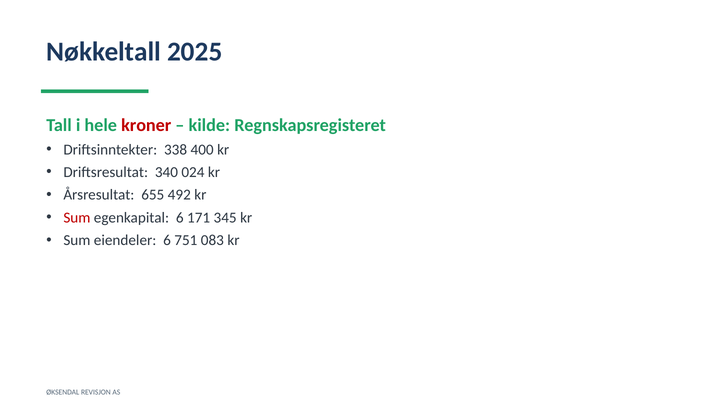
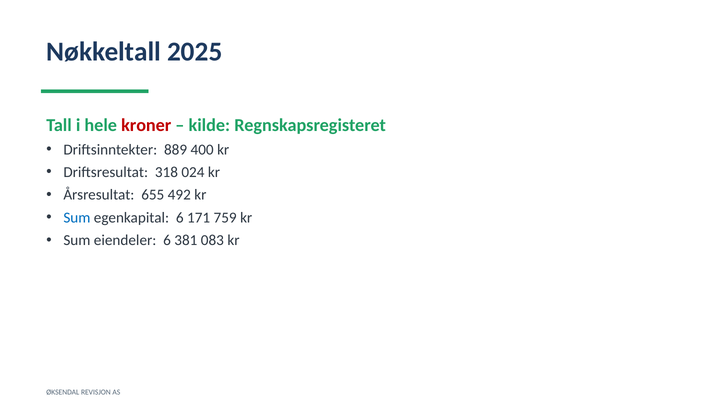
338: 338 -> 889 (176, 150)
340: 340 -> 318 (166, 172)
Sum colour: red -> blue (77, 218)
345: 345 -> 759 (225, 218)
751: 751 -> 381 (186, 241)
